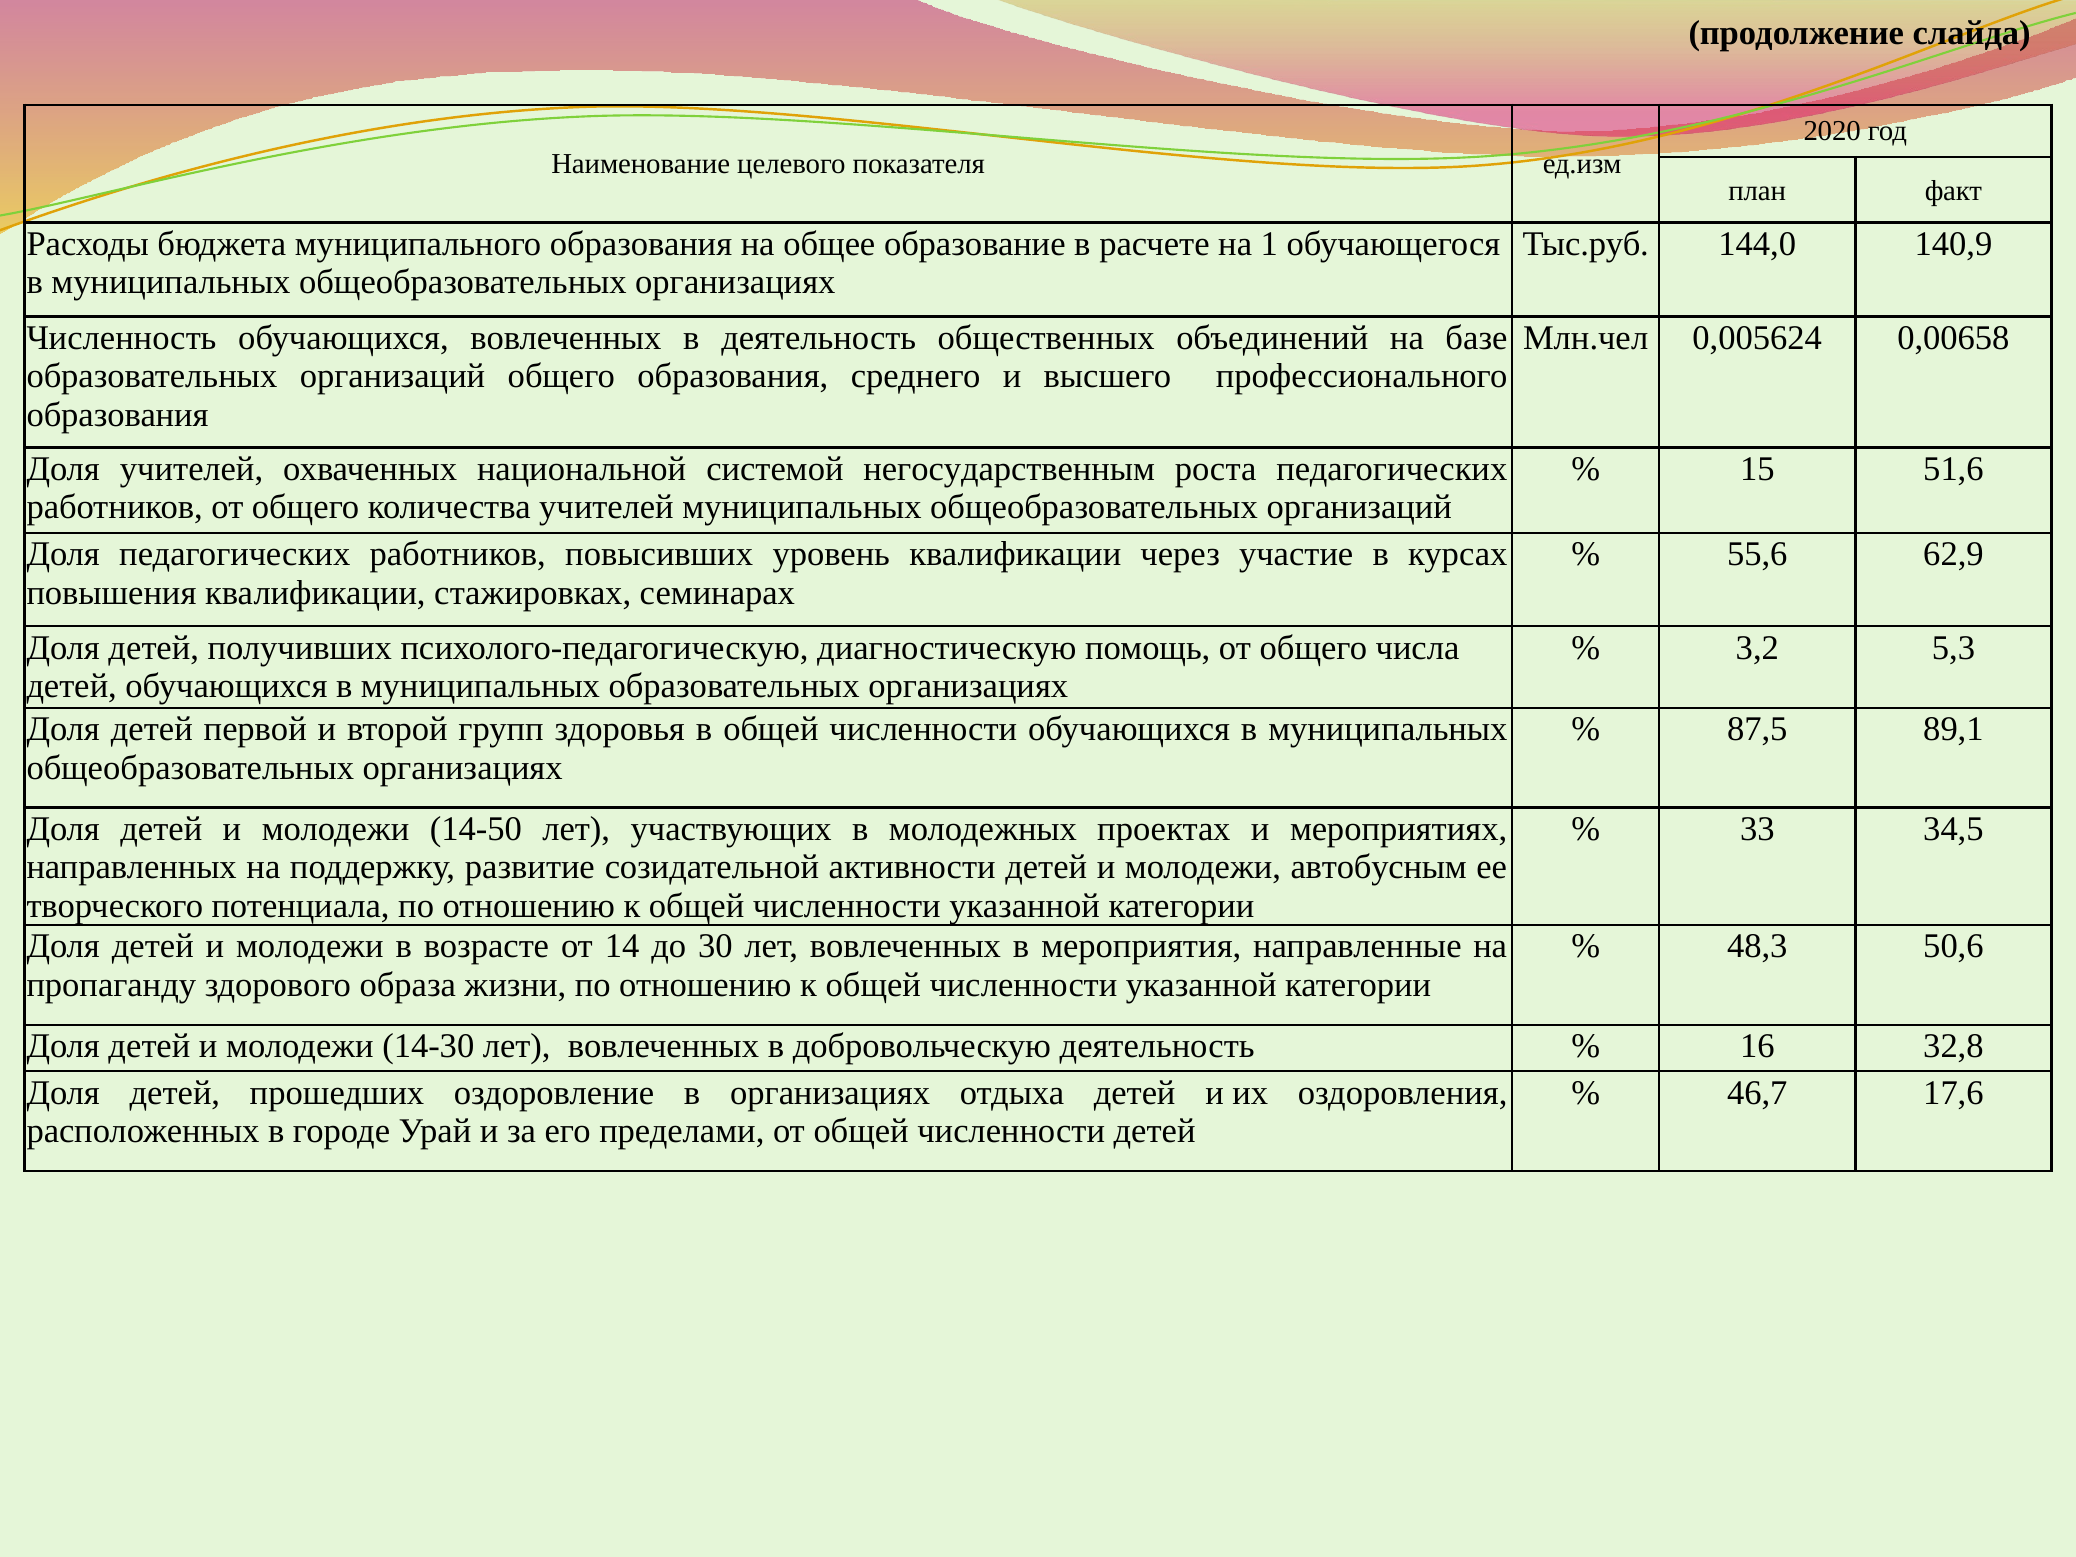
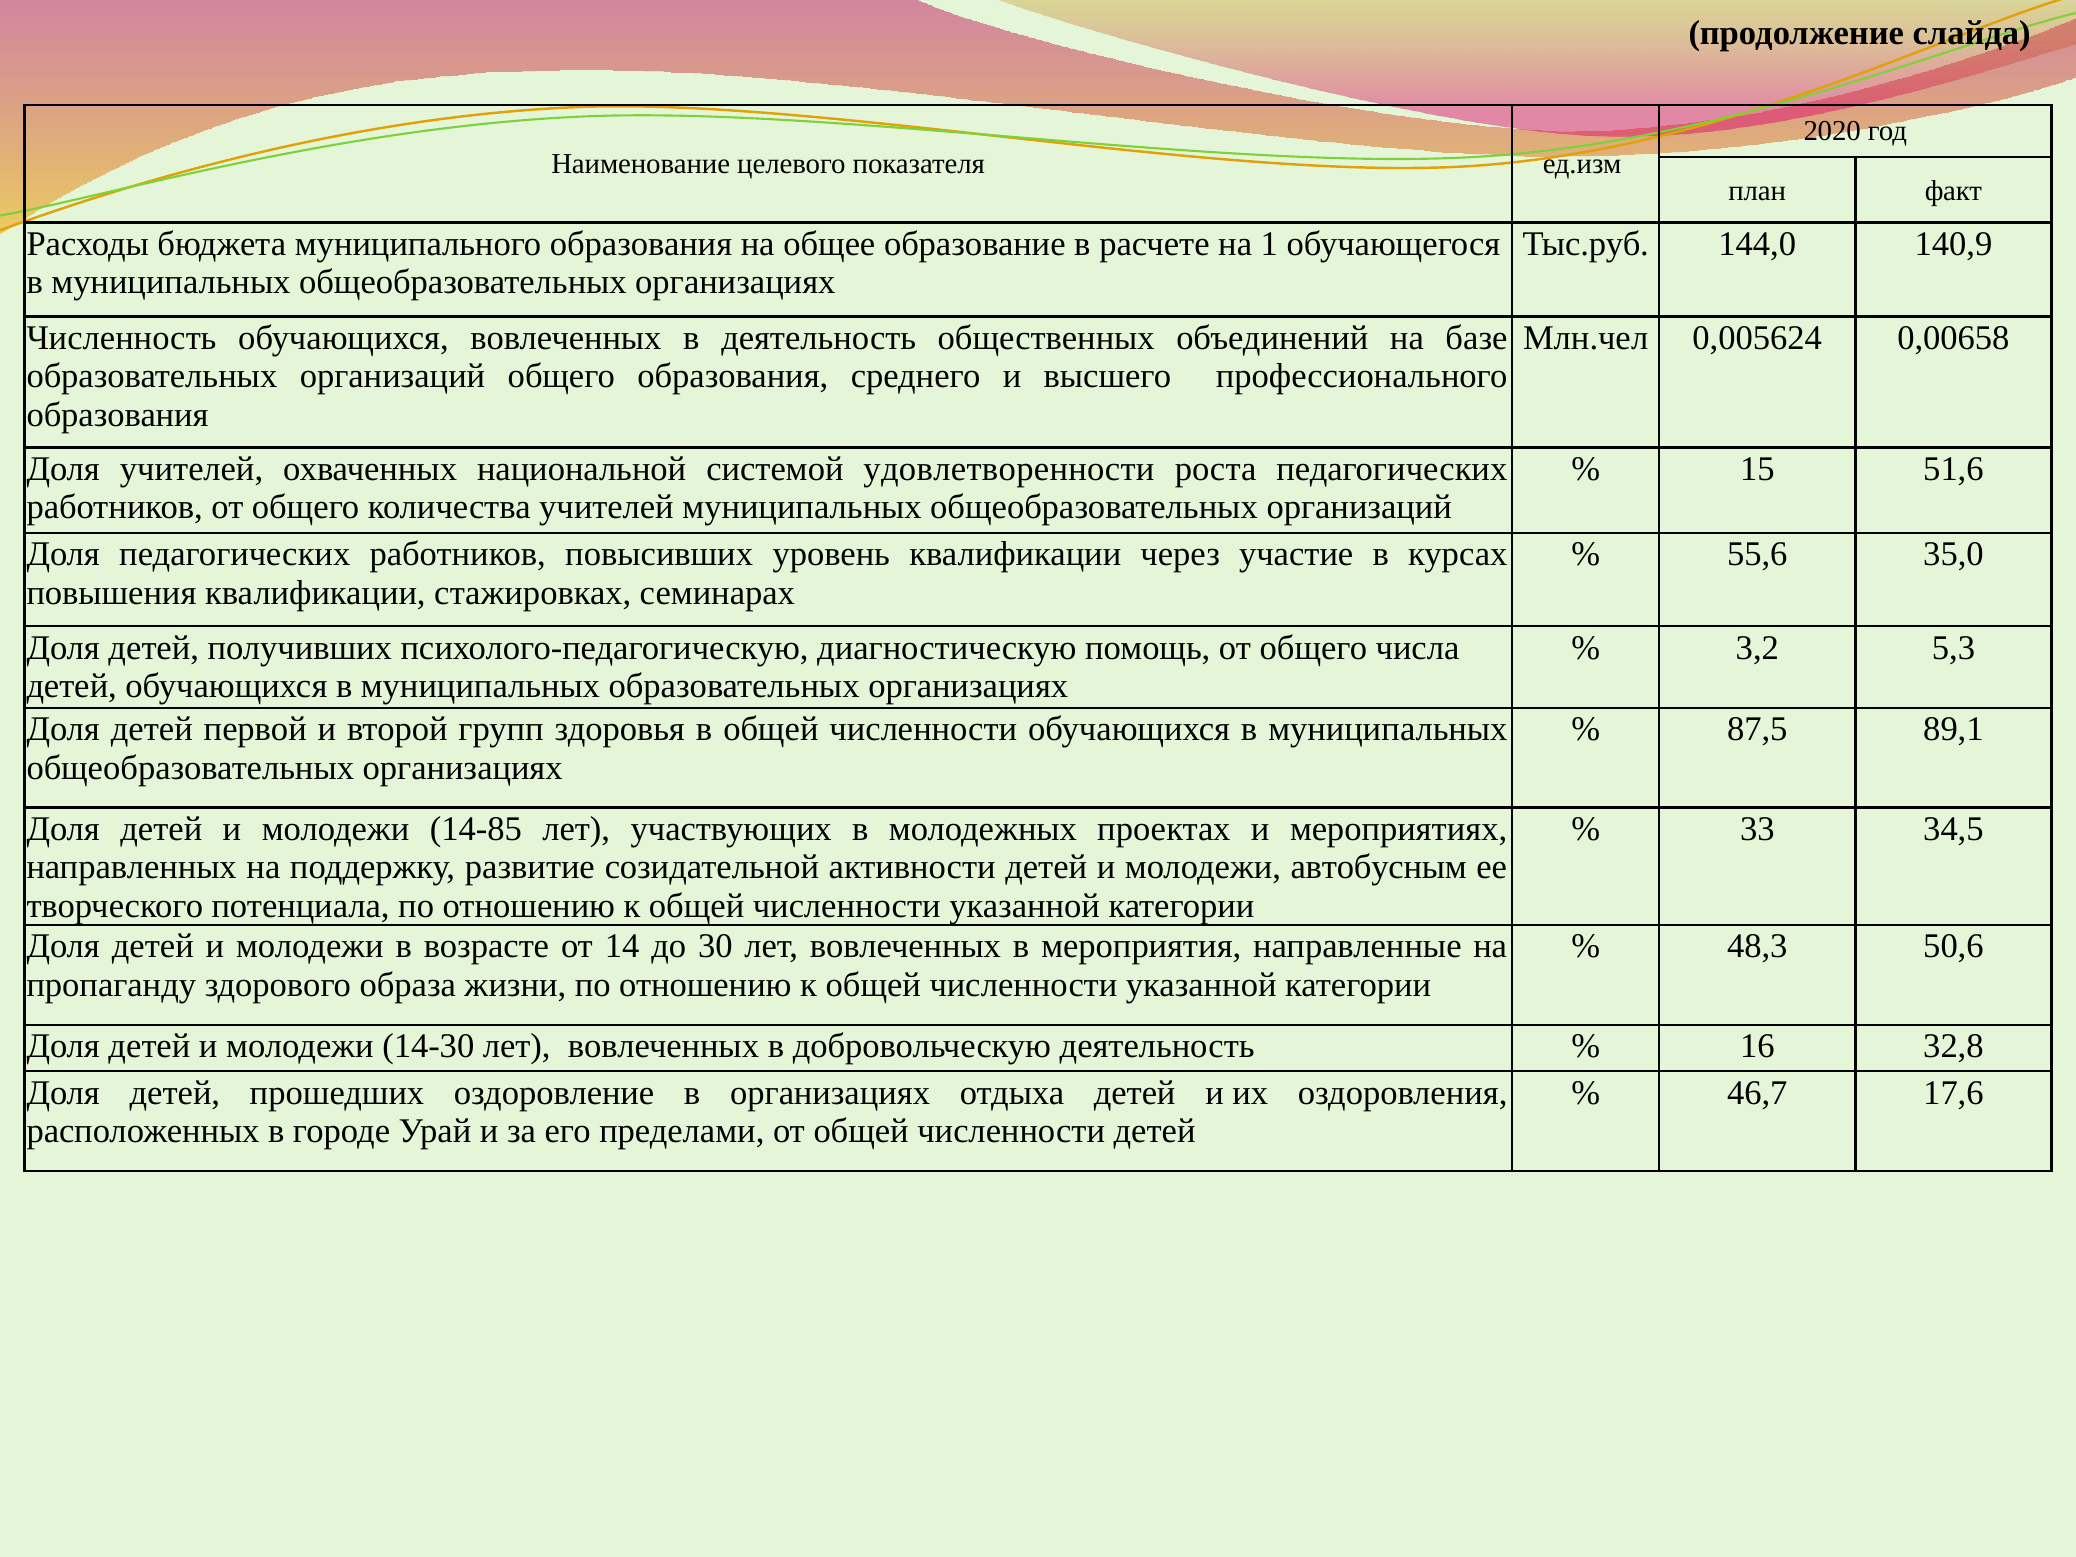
негосударственным: негосударственным -> удовлетворенности (1009, 469)
62,9: 62,9 -> 35,0 (1953, 555)
14-50: 14-50 -> 14-85 (476, 829)
